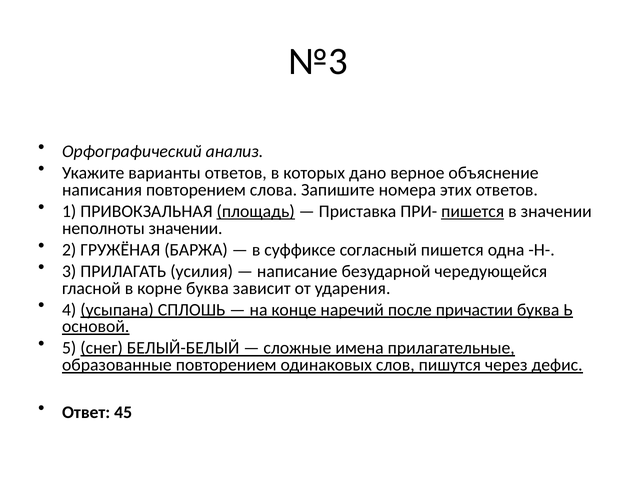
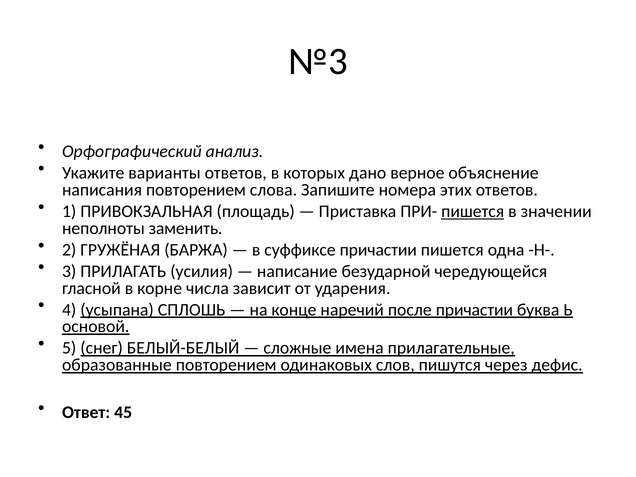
площадь underline: present -> none (256, 211)
неполноты значении: значении -> заменить (186, 228)
суффиксе согласный: согласный -> причастии (378, 250)
корне буква: буква -> числа (207, 288)
